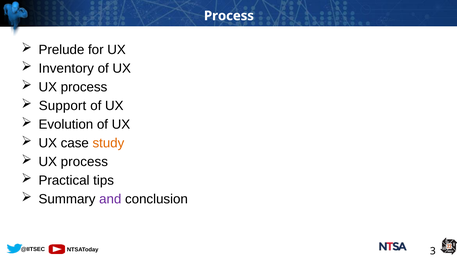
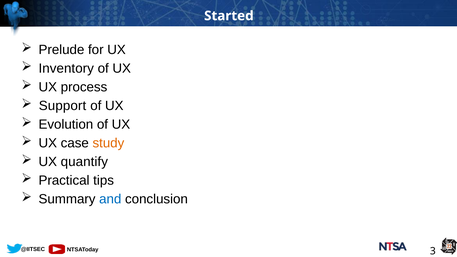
Process: Process -> Started (229, 16)
process: process -> quantify (84, 162)
and colour: purple -> blue (110, 199)
